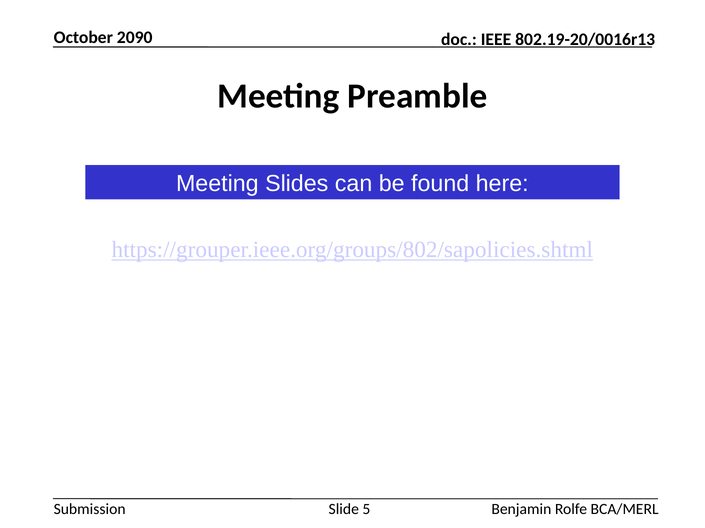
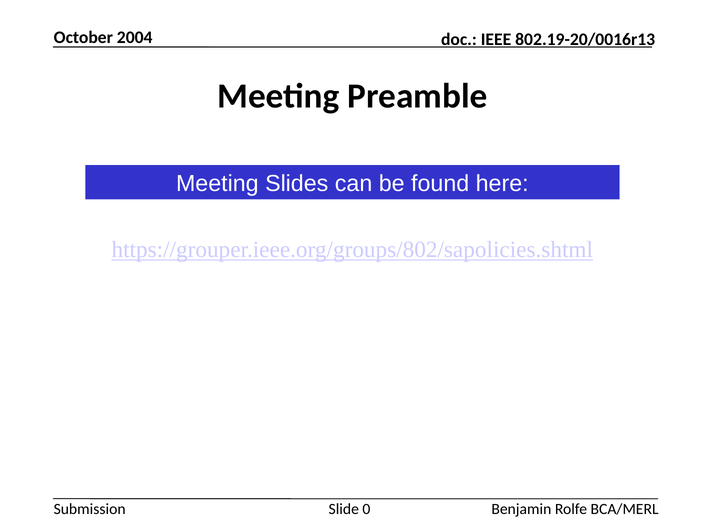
2090: 2090 -> 2004 (135, 37)
5: 5 -> 0 (366, 510)
